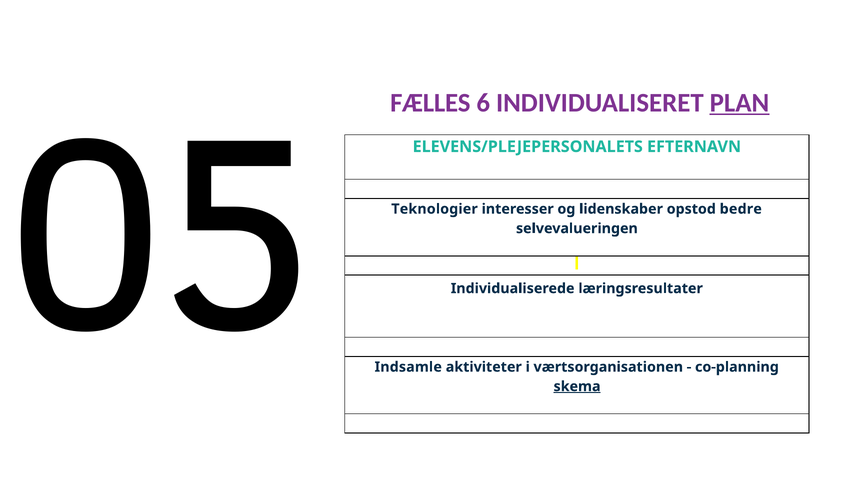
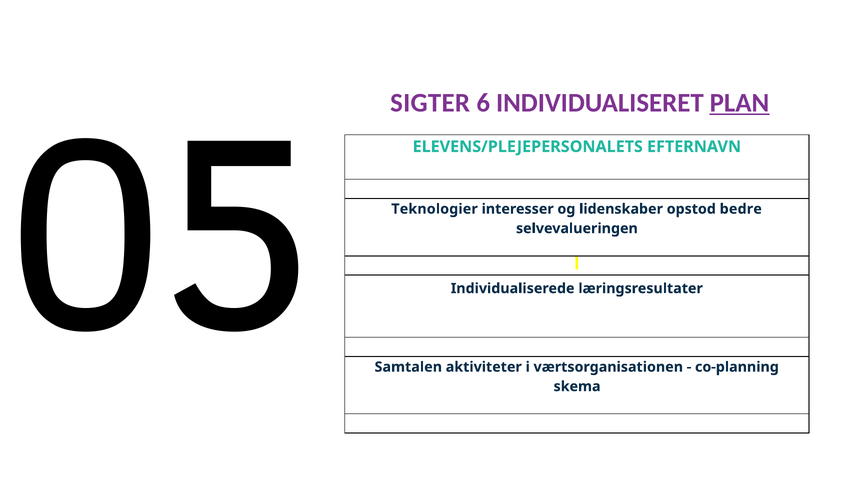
FÆLLES: FÆLLES -> SIGTER (430, 103)
Indsamle: Indsamle -> Samtalen (408, 367)
skema underline: present -> none (577, 386)
